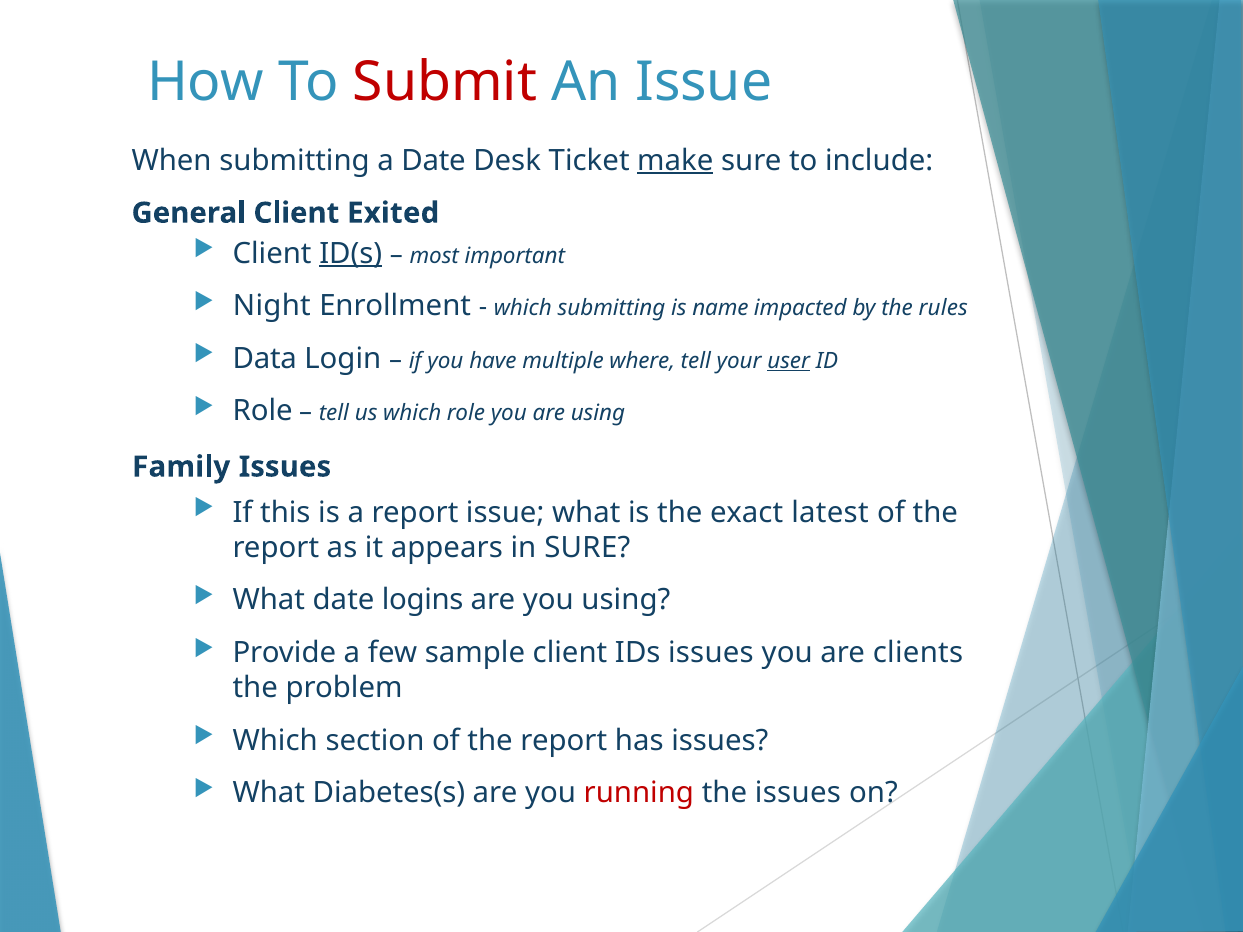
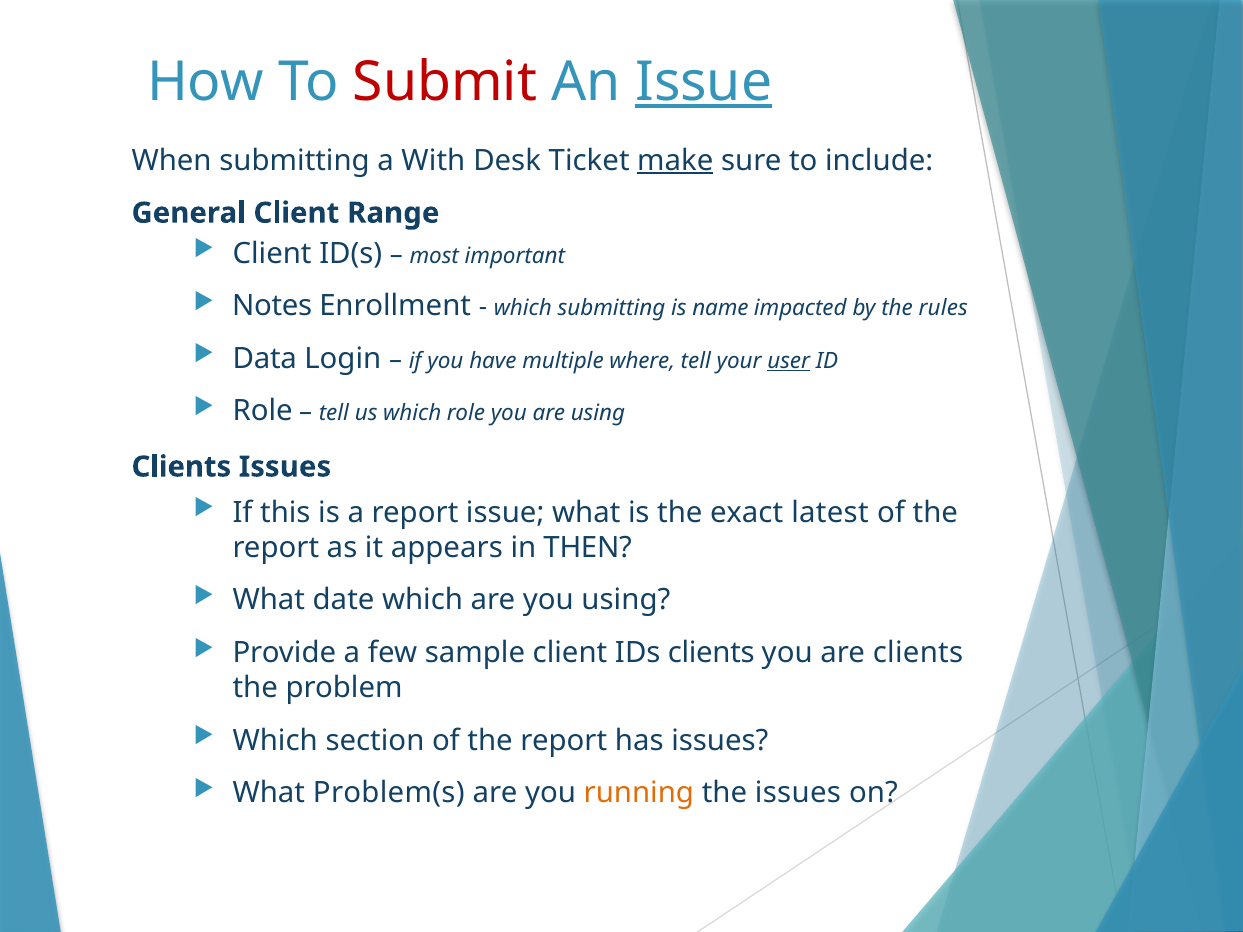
Issue underline: none -> present (704, 82)
a Date: Date -> With (433, 161)
Exited: Exited -> Range (393, 213)
ID(s underline: present -> none (351, 253)
Night: Night -> Notes (272, 306)
Family: Family -> Clients (181, 467)
in SURE: SURE -> THEN (588, 548)
date logins: logins -> which (423, 600)
IDs issues: issues -> clients (711, 653)
Diabetes(s: Diabetes(s -> Problem(s (389, 793)
running colour: red -> orange (639, 793)
